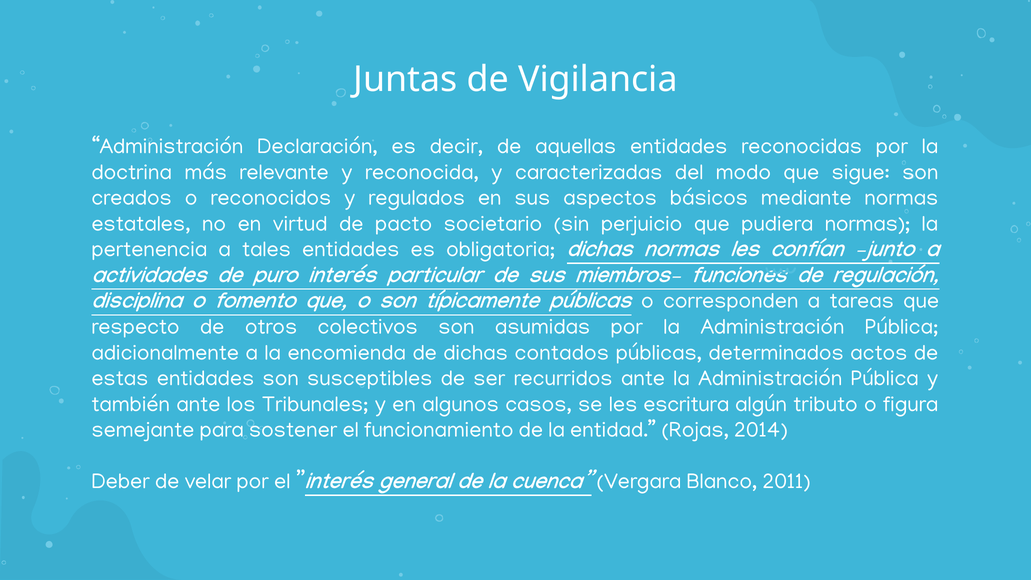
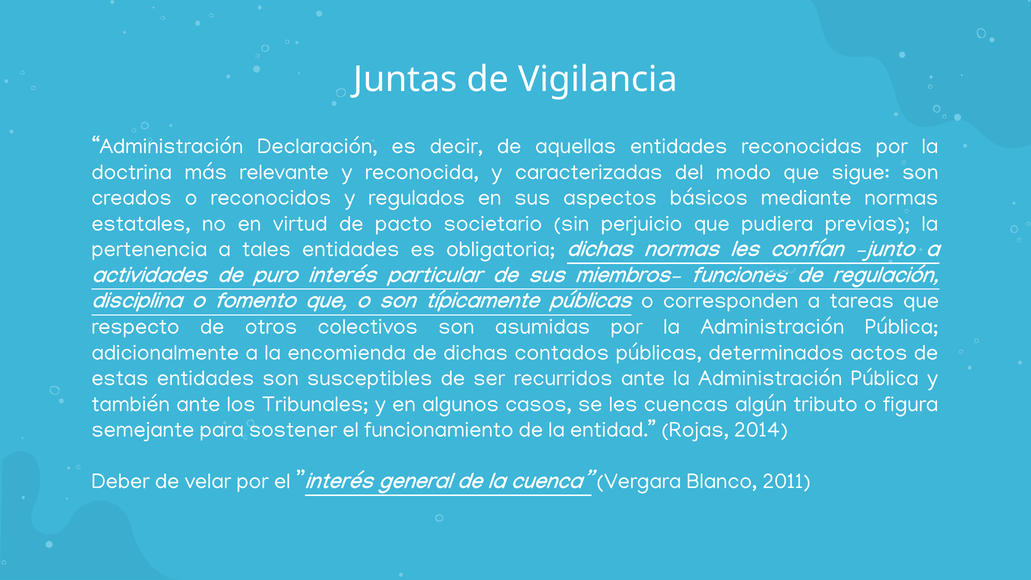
pudiera normas: normas -> previas (867, 224)
escritura: escritura -> cuencas (686, 404)
